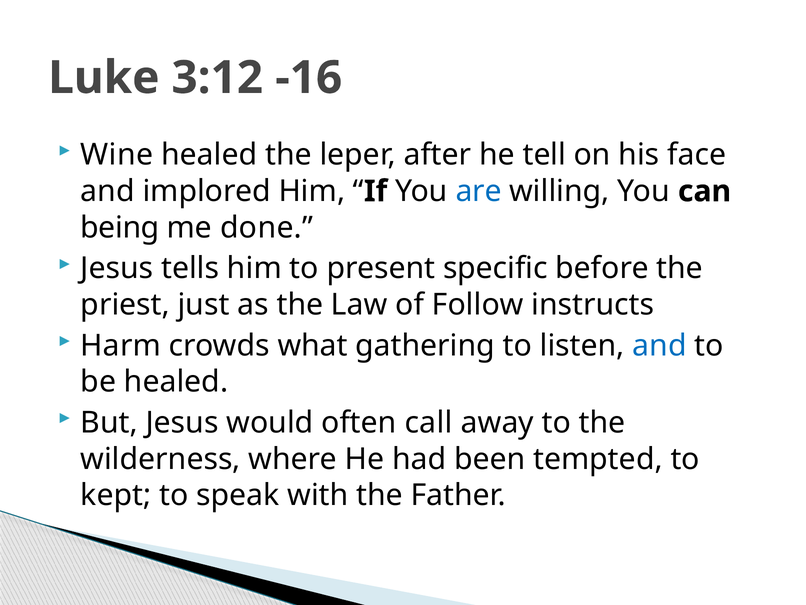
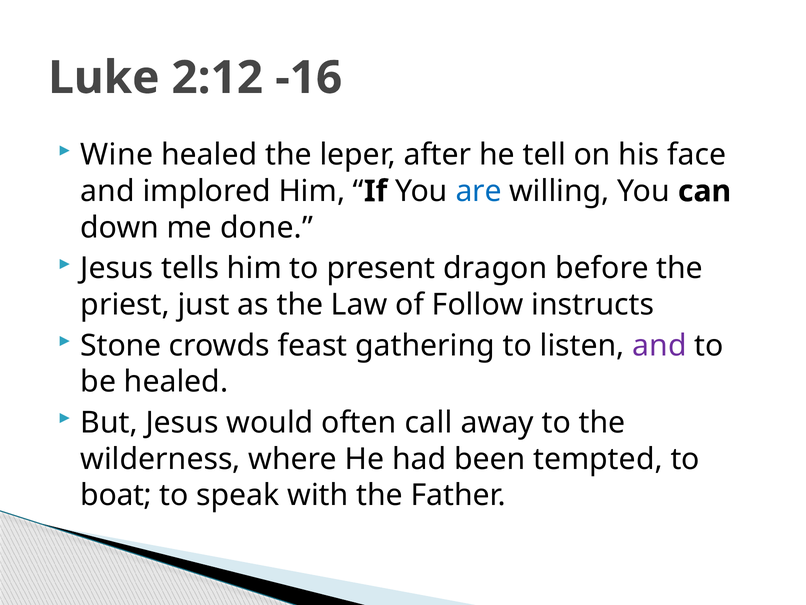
3:12: 3:12 -> 2:12 (217, 78)
being: being -> down (120, 227)
specific: specific -> dragon (495, 268)
Harm: Harm -> Stone (121, 345)
what: what -> feast (313, 345)
and colour: blue -> purple (660, 345)
kept: kept -> boat (116, 495)
